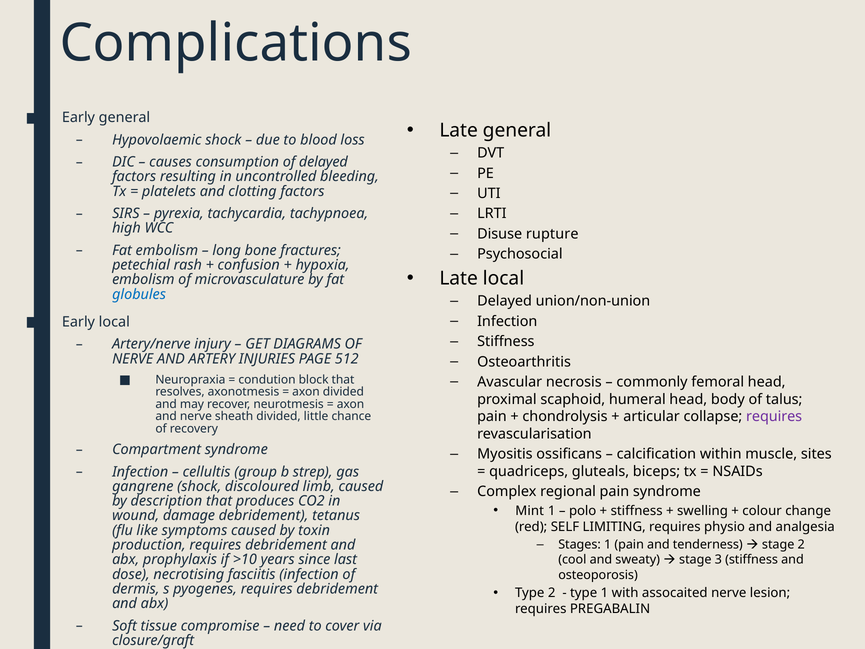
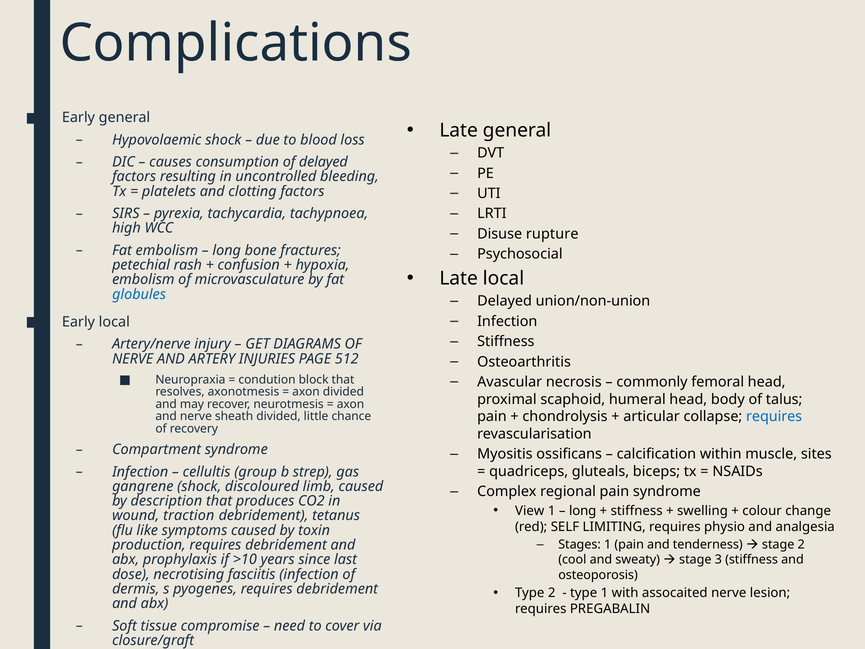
requires colour: purple -> blue (774, 416)
Mint: Mint -> View (530, 511)
polo: polo -> long (583, 511)
damage: damage -> traction (189, 516)
